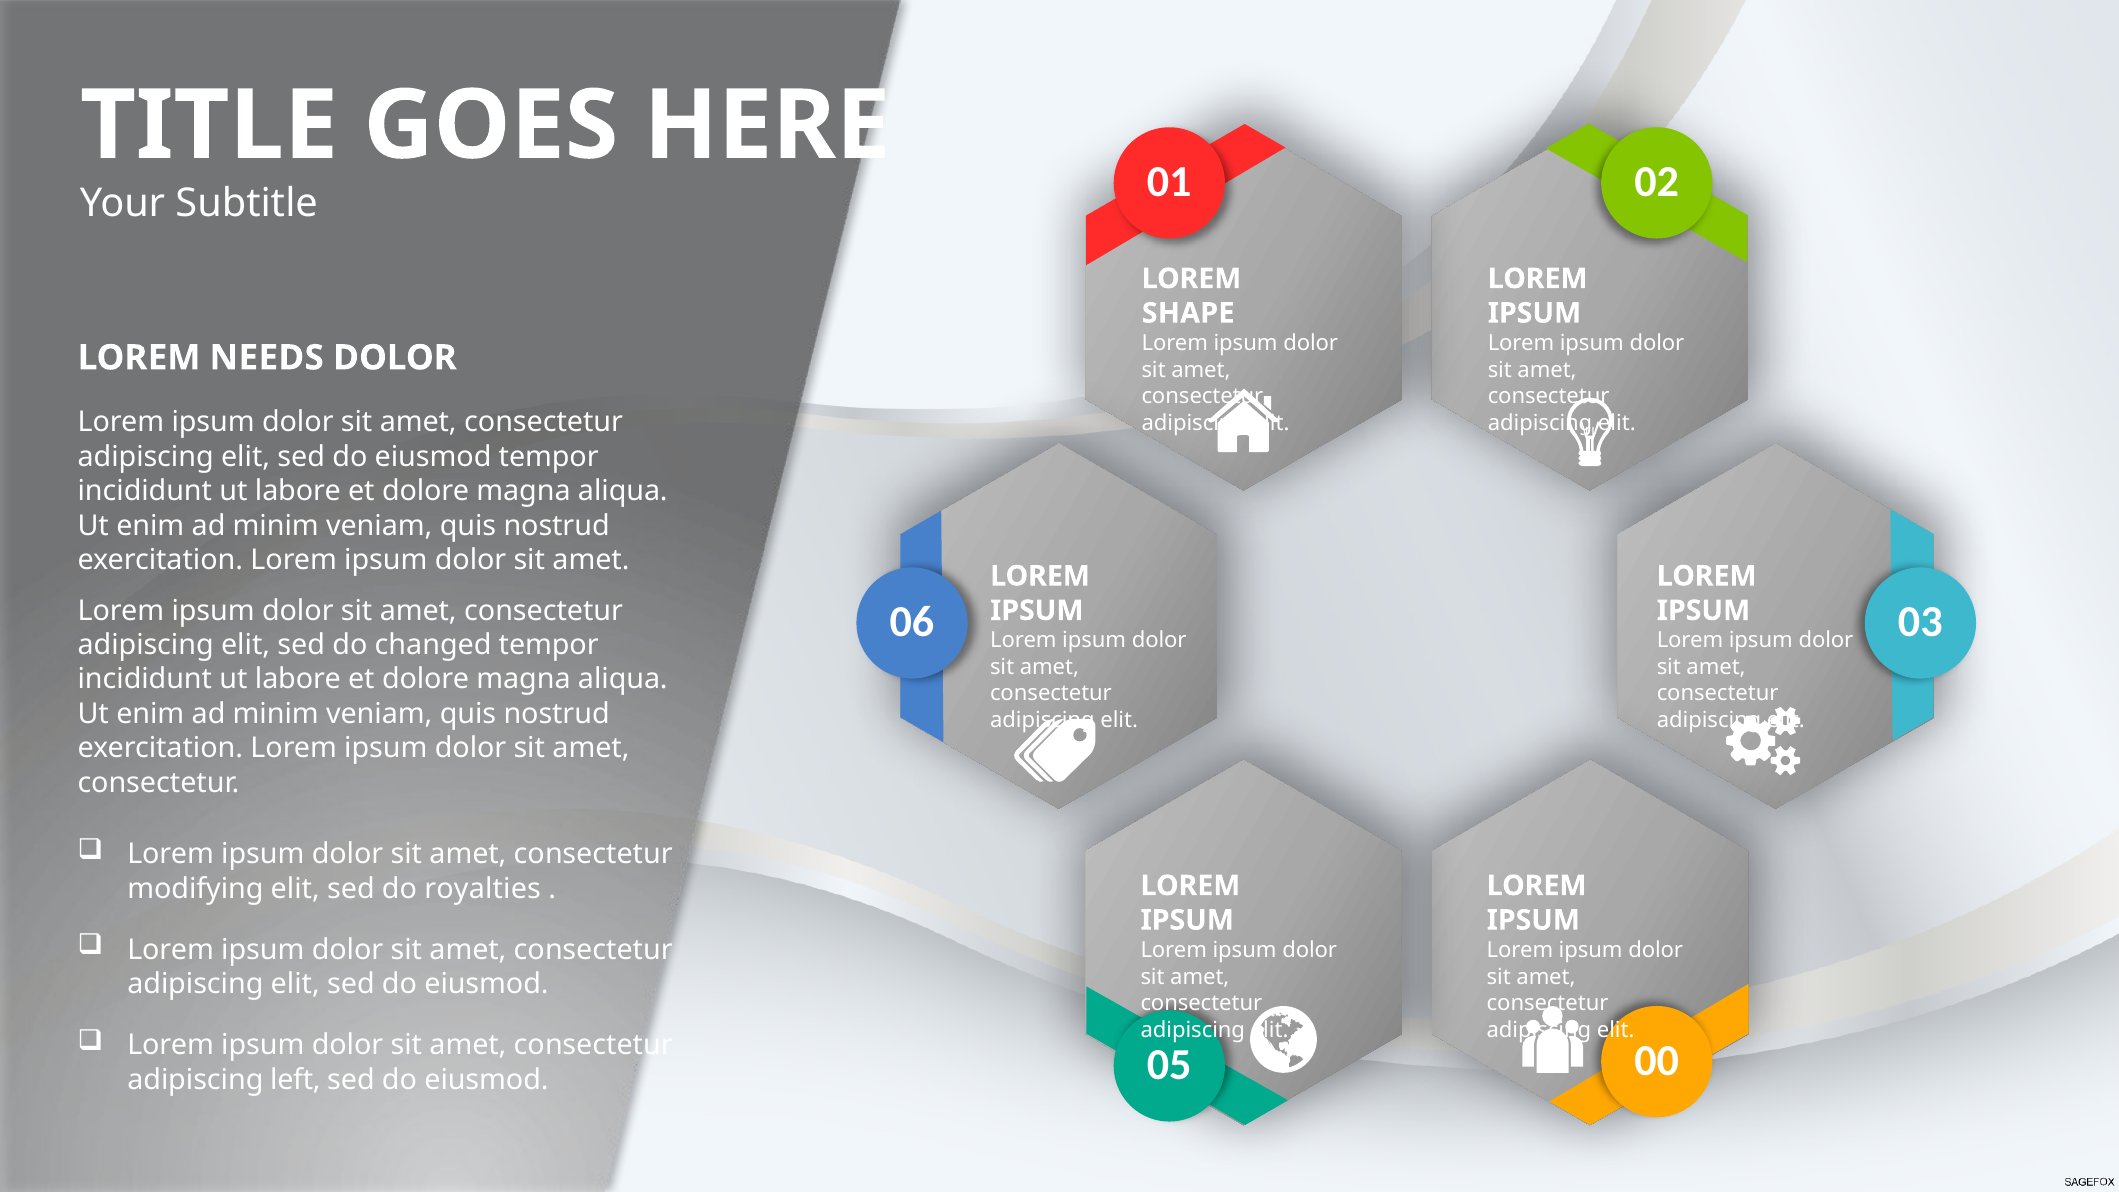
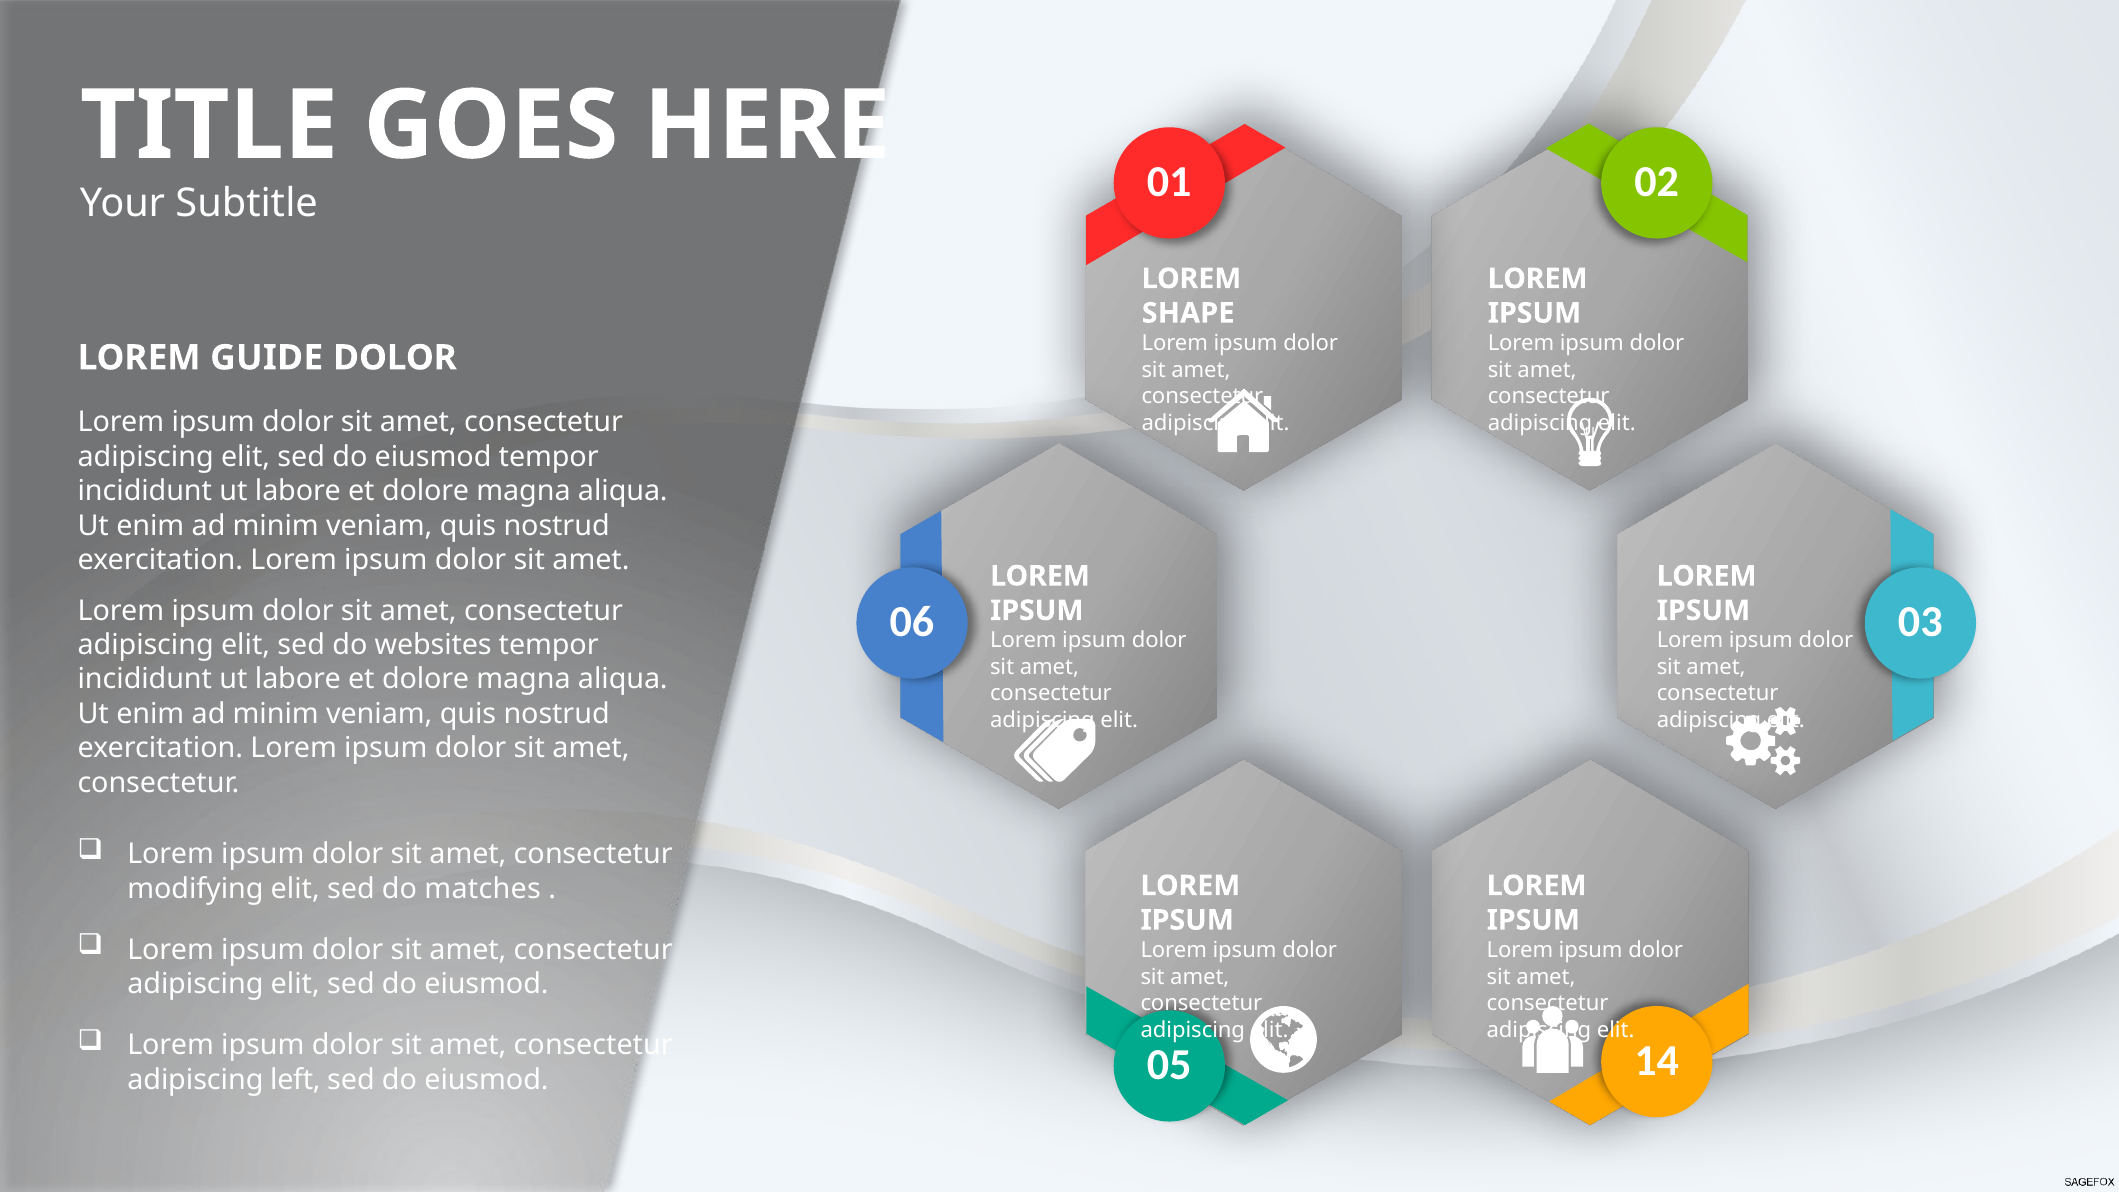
NEEDS: NEEDS -> GUIDE (267, 358)
changed: changed -> websites (433, 645)
royalties: royalties -> matches (483, 889)
00: 00 -> 14 (1657, 1061)
